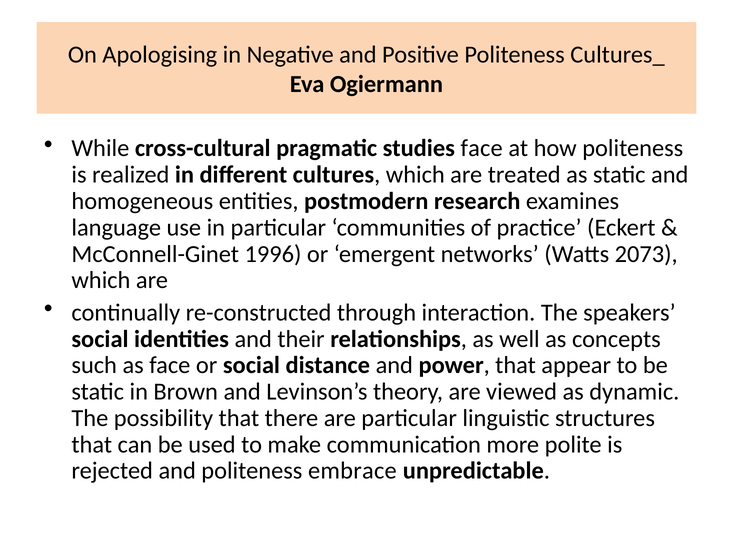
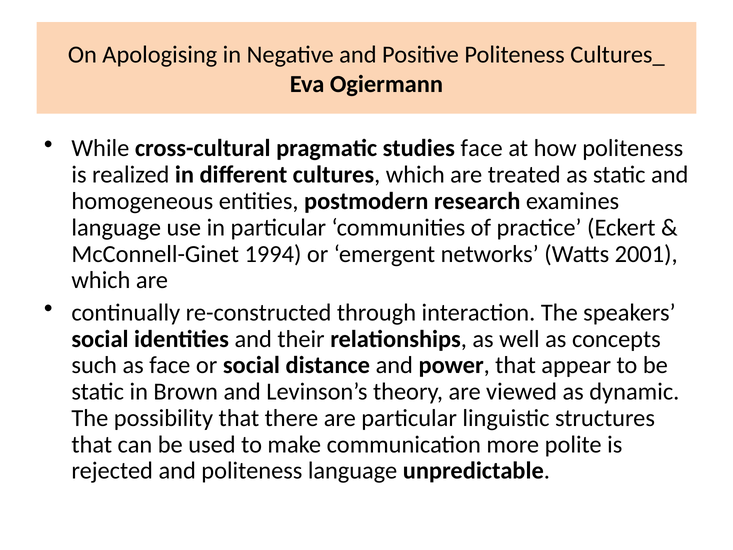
1996: 1996 -> 1994 (273, 254)
2073: 2073 -> 2001 (646, 254)
politeness embrace: embrace -> language (353, 471)
